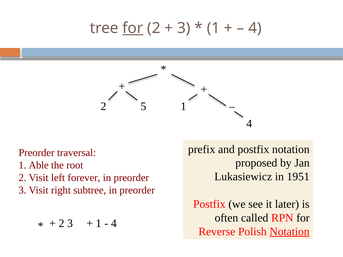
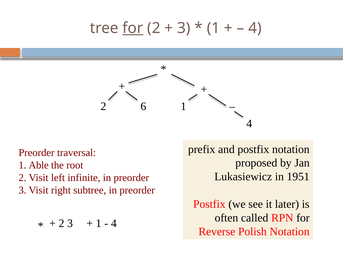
2 5: 5 -> 6 (143, 106)
forever: forever -> infinite (84, 178)
Notation underline: present -> none (290, 232)
